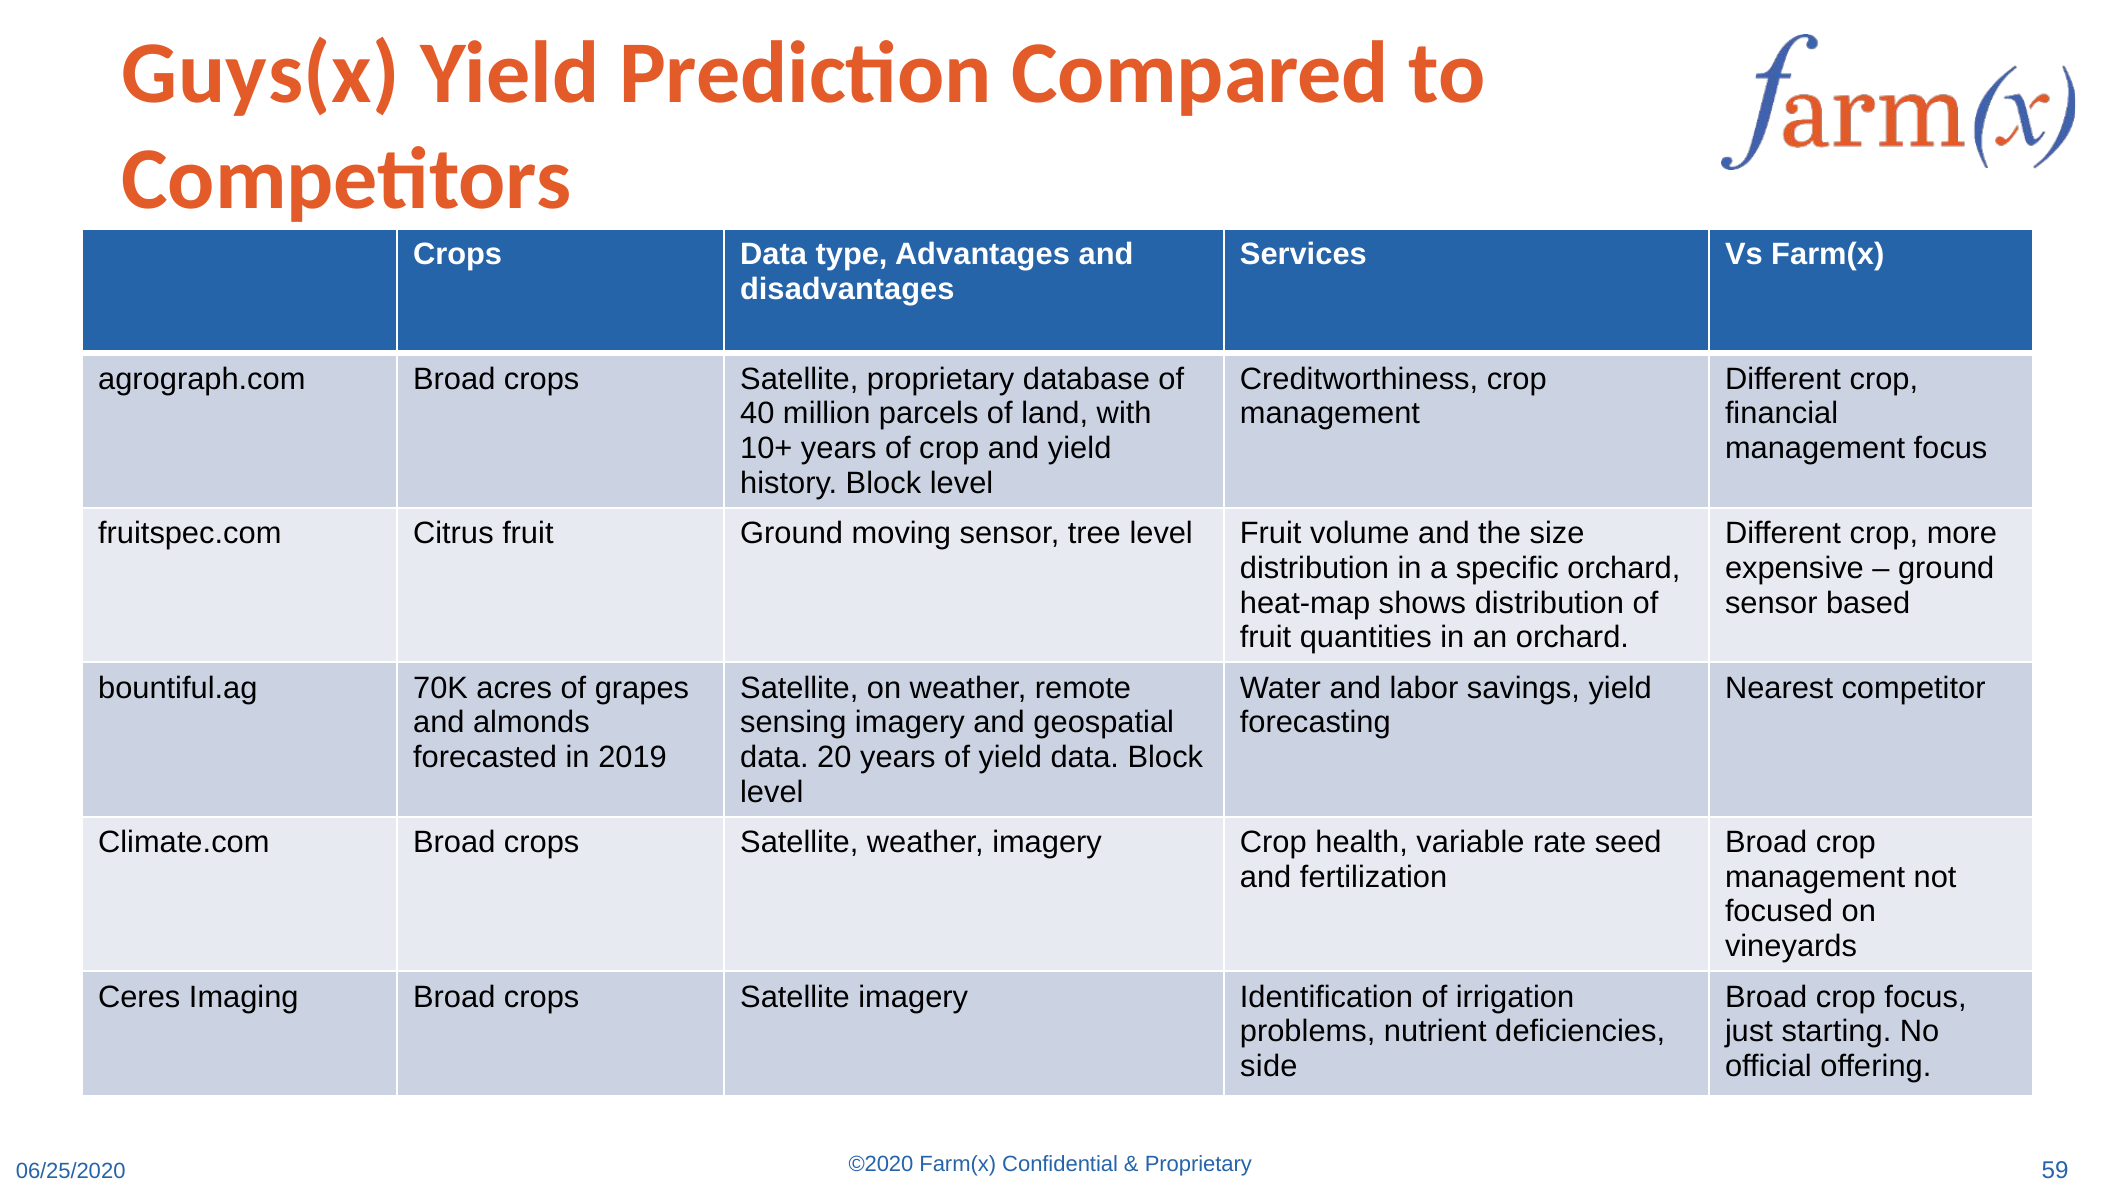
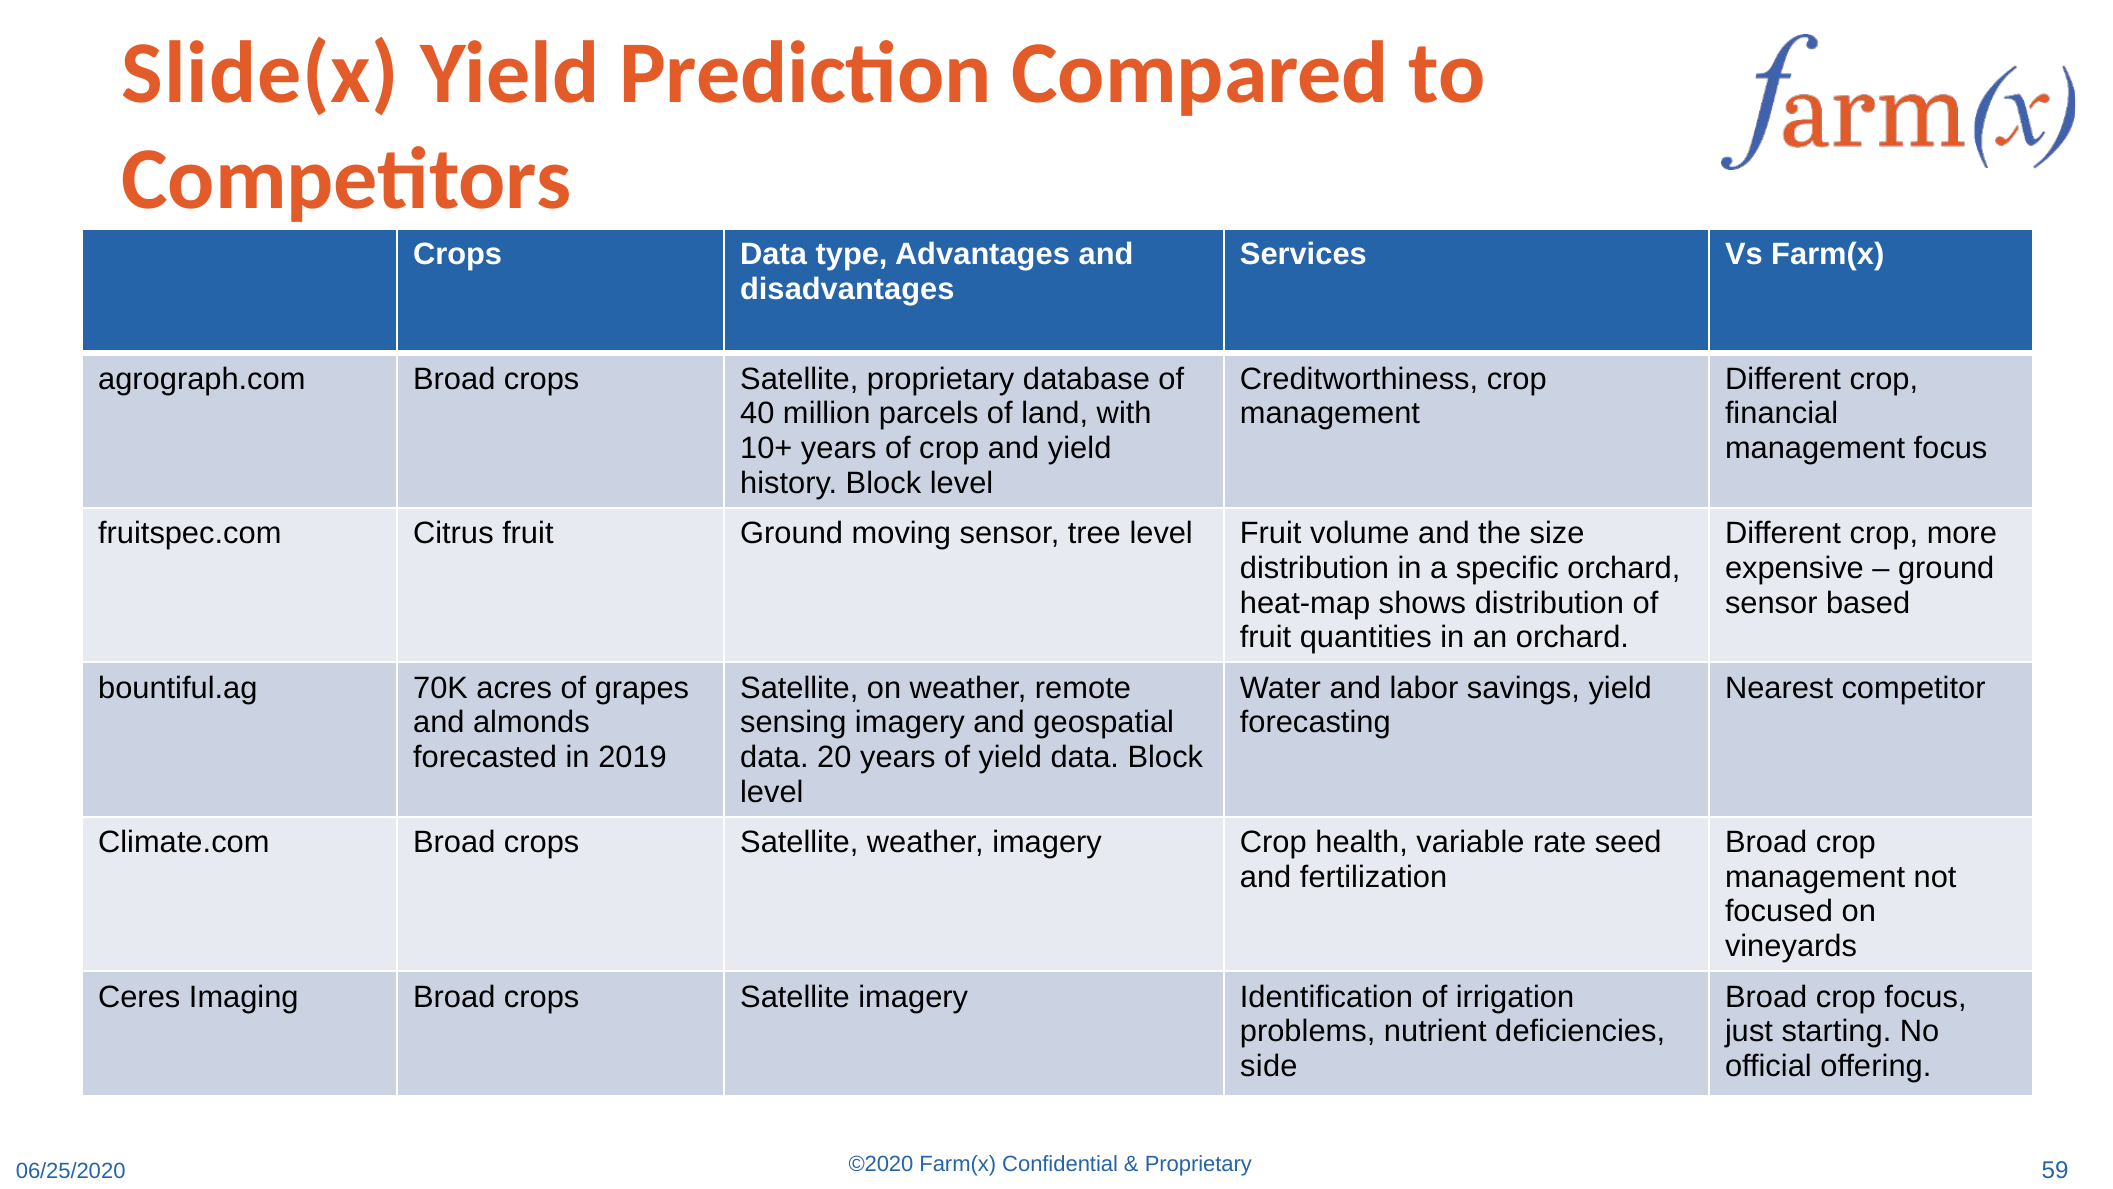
Guys(x: Guys(x -> Slide(x (261, 74)
